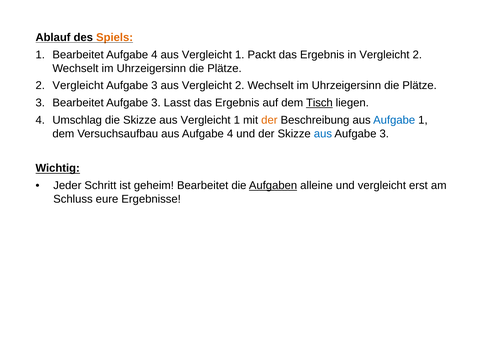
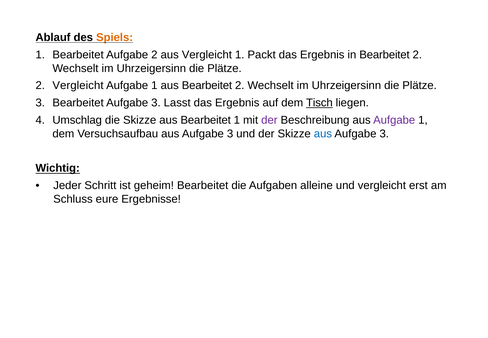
Bearbeitet Aufgabe 4: 4 -> 2 (154, 55)
in Vergleicht: Vergleicht -> Bearbeitet (385, 55)
3: 3 -> 1 (154, 86)
Vergleicht: Vergleicht -> Bearbeitet (207, 86)
Skizze aus Vergleicht: Vergleicht -> Bearbeitet (206, 120)
der colour: orange -> purple (269, 120)
Aufgabe colour: blue -> purple (394, 120)
Versuchsaufbau aus Aufgabe 4: 4 -> 3 (230, 134)
Aufgaben underline: present -> none (273, 185)
